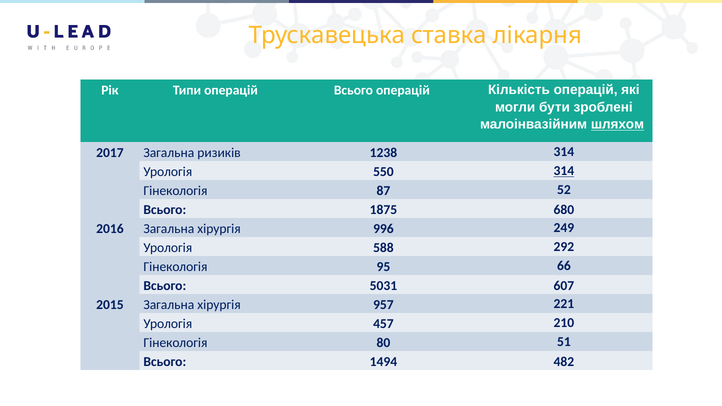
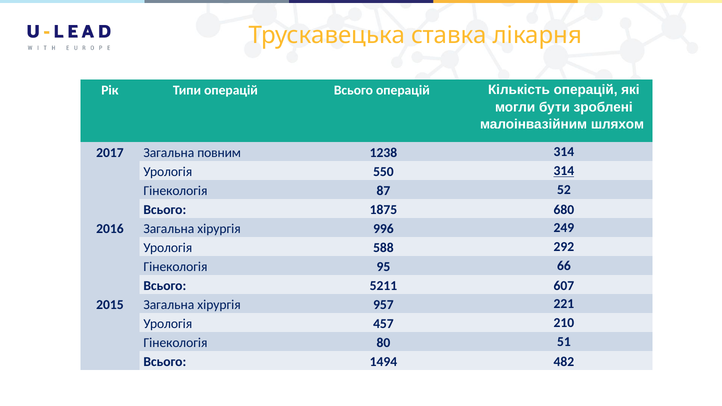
шляхом underline: present -> none (617, 125)
ризиків: ризиків -> повним (219, 153)
5031: 5031 -> 5211 (383, 286)
